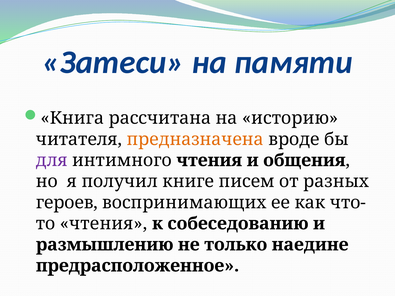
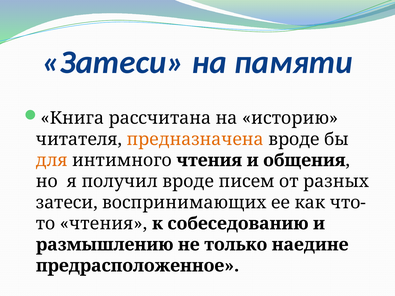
для colour: purple -> orange (52, 160)
получил книге: книге -> вроде (188, 182)
героев: героев -> затеси (67, 203)
